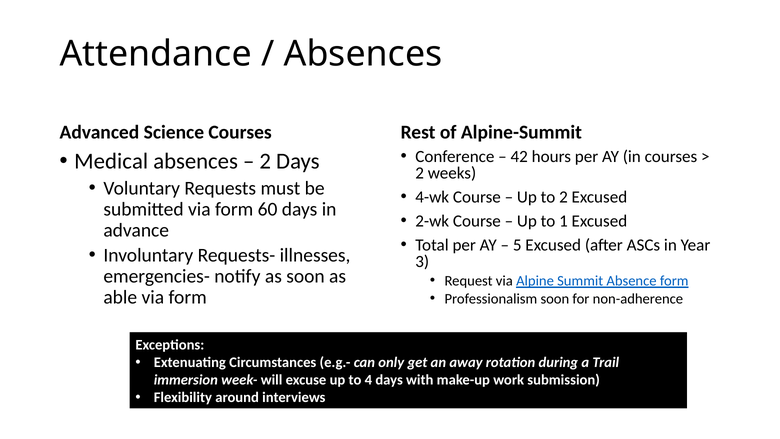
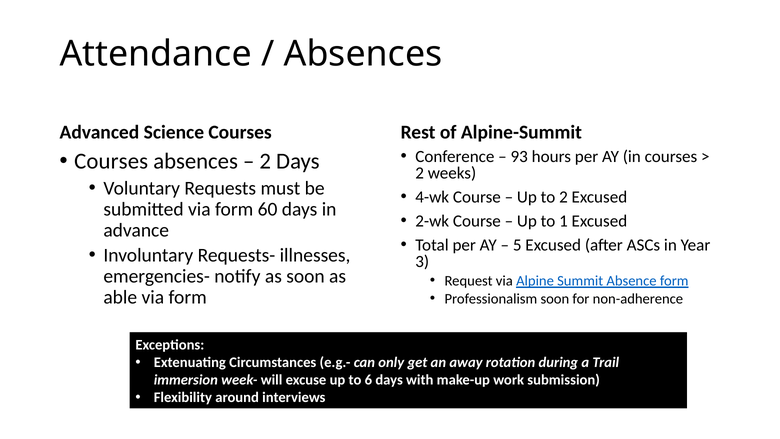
42: 42 -> 93 (519, 157)
Medical: Medical -> Courses (111, 161)
4: 4 -> 6 (368, 380)
